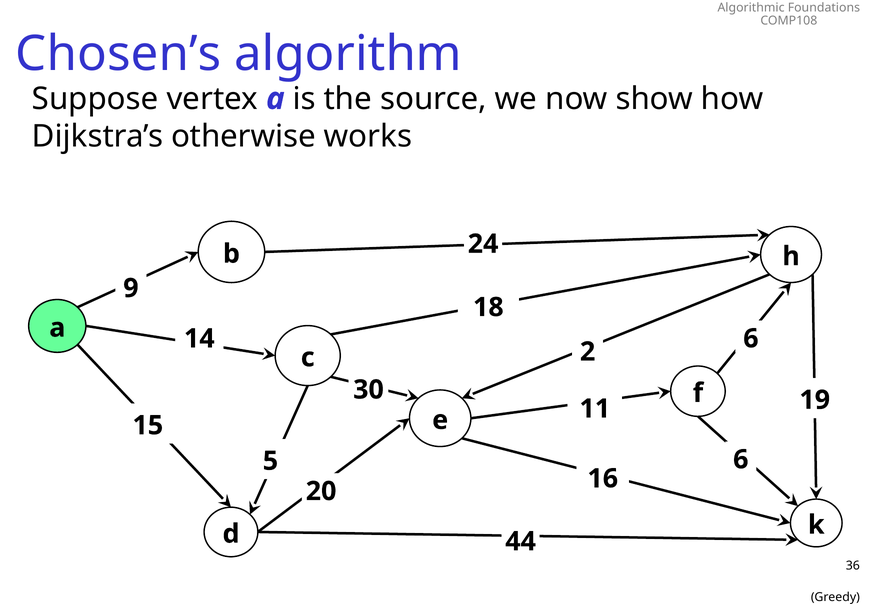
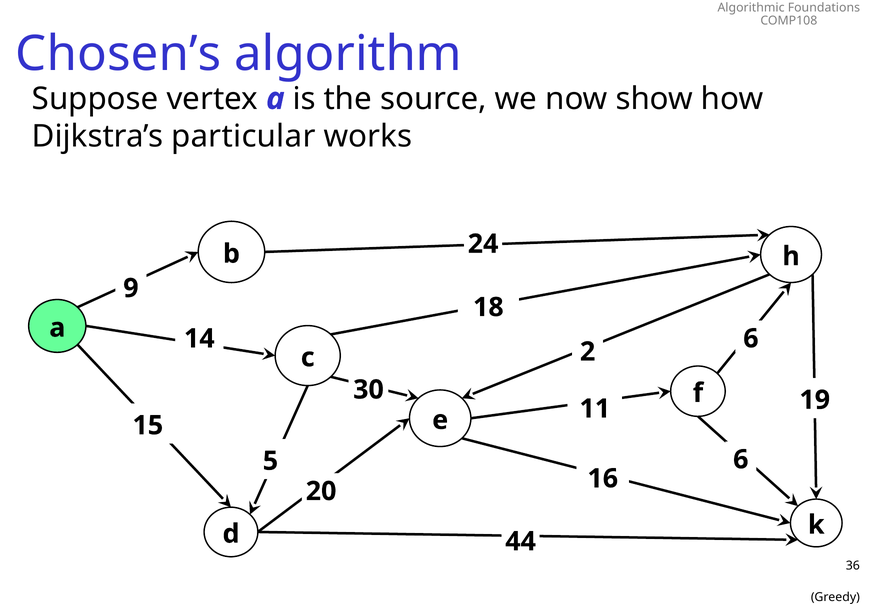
otherwise: otherwise -> particular (243, 136)
